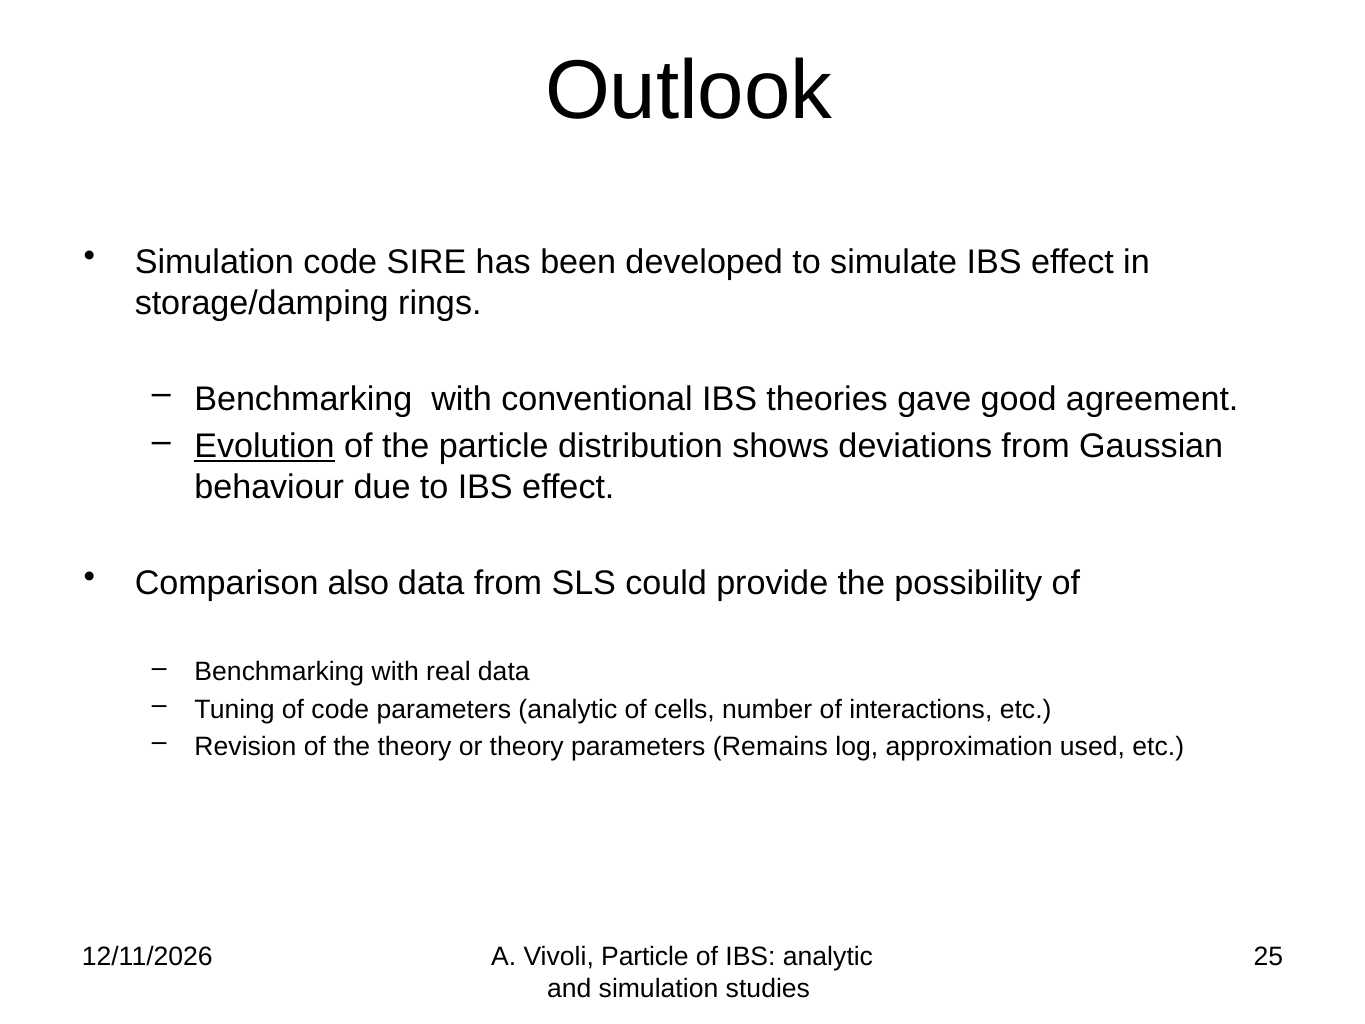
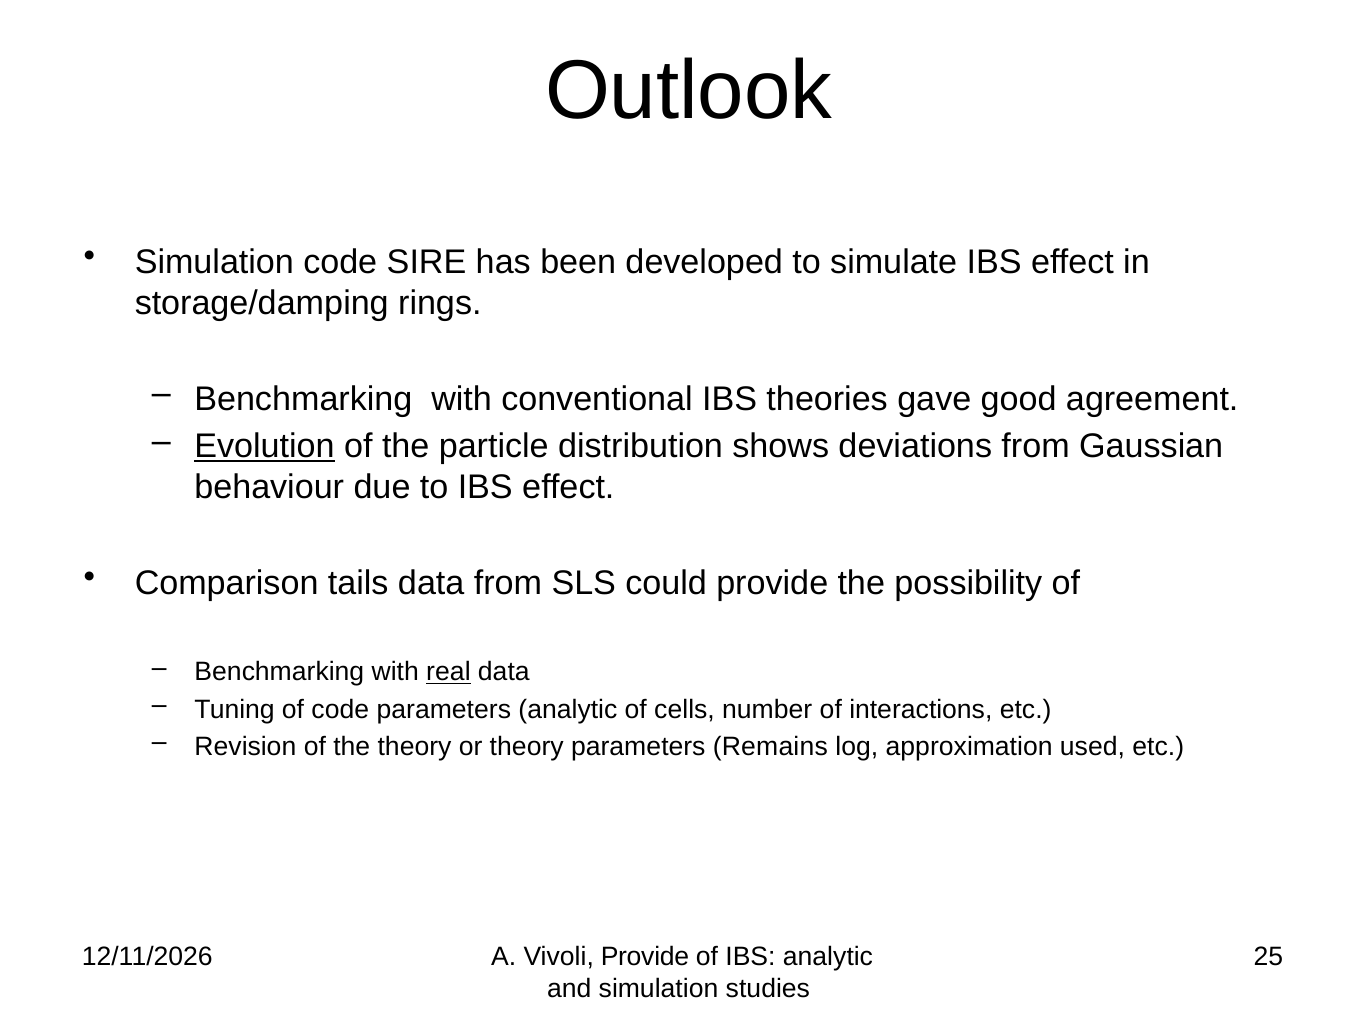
also: also -> tails (358, 583)
real underline: none -> present (448, 672)
Vivoli Particle: Particle -> Provide (645, 957)
